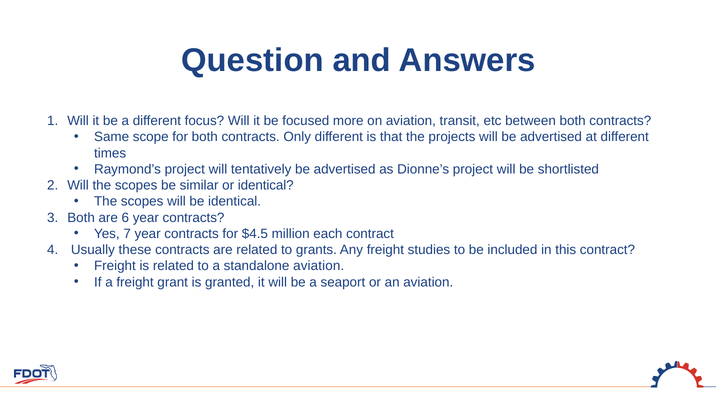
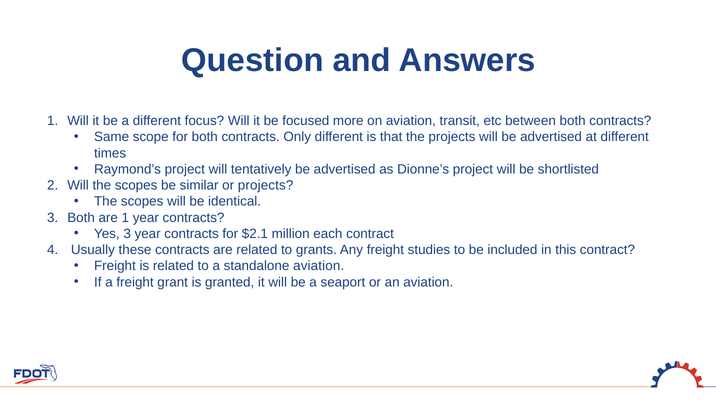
or identical: identical -> projects (266, 185)
are 6: 6 -> 1 (125, 217)
Yes 7: 7 -> 3 (127, 234)
$4.5: $4.5 -> $2.1 (255, 234)
